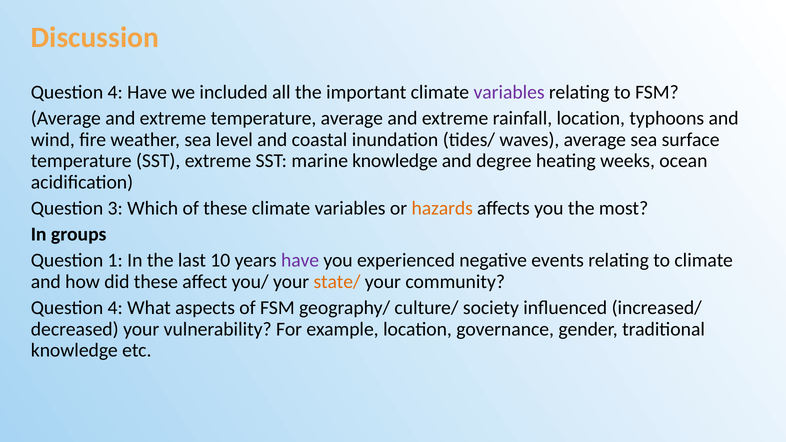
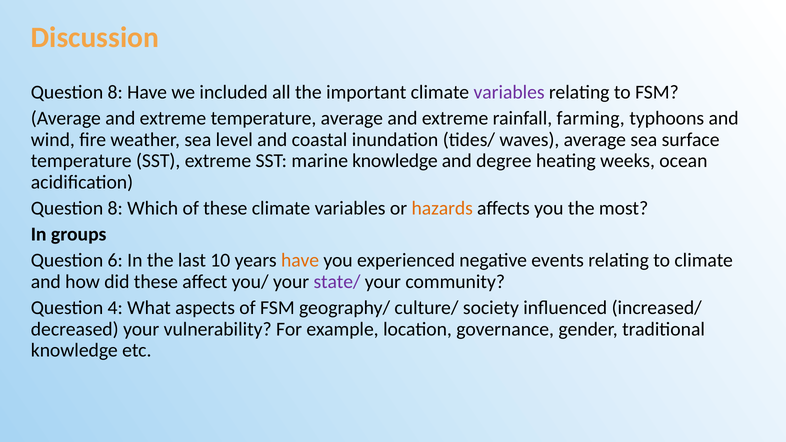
4: 4 -> 8 (115, 92)
rainfall location: location -> farming (591, 118)
3: 3 -> 8 (115, 208)
1: 1 -> 6 (115, 261)
have colour: purple -> orange (300, 261)
state/ colour: orange -> purple (337, 282)
